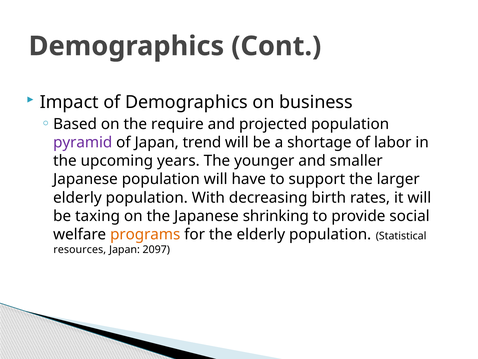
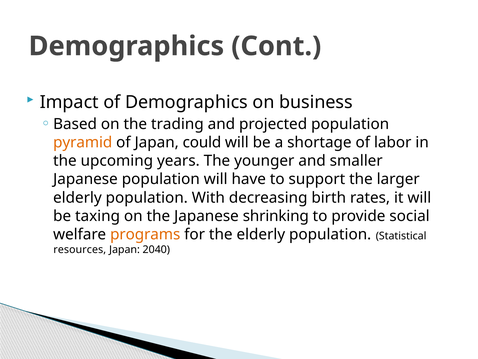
require: require -> trading (177, 124)
pyramid colour: purple -> orange (83, 142)
trend: trend -> could (202, 142)
2097: 2097 -> 2040 (156, 249)
